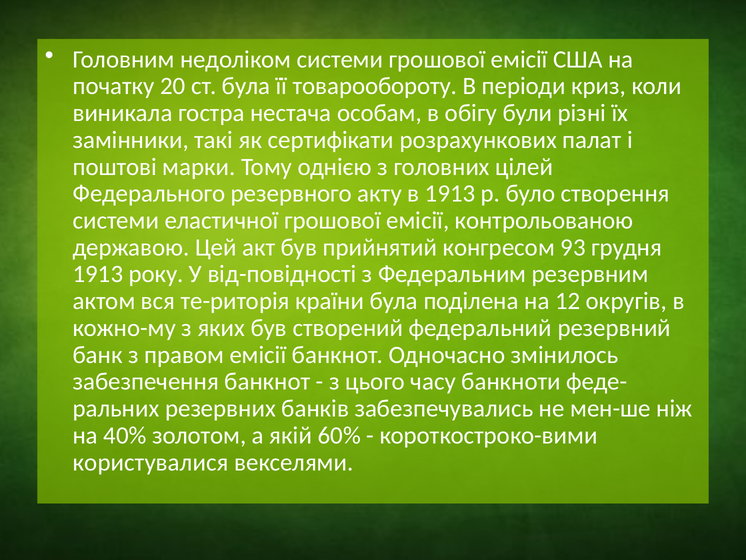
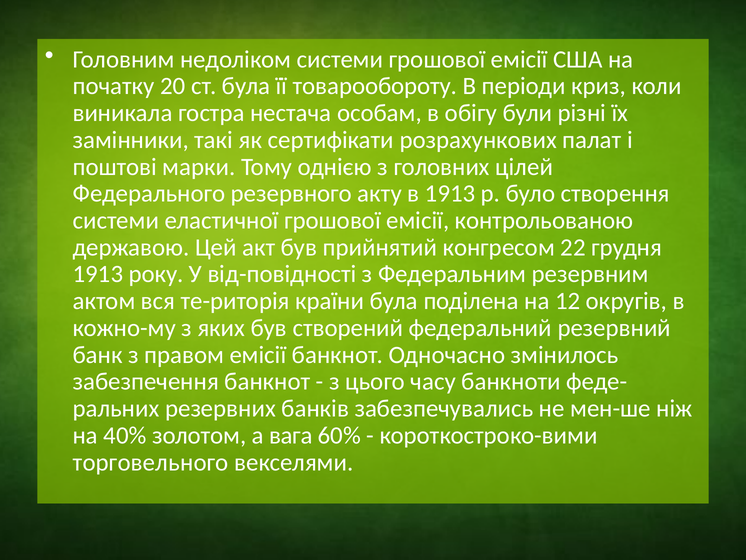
93: 93 -> 22 (573, 247)
якій: якій -> вага (291, 435)
користувалися: користувалися -> торговельного (151, 462)
